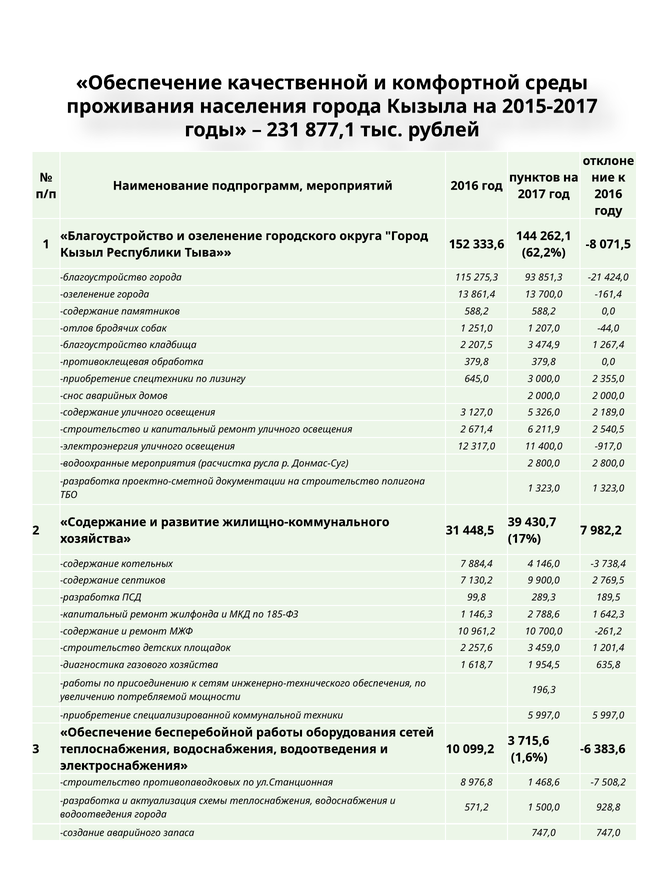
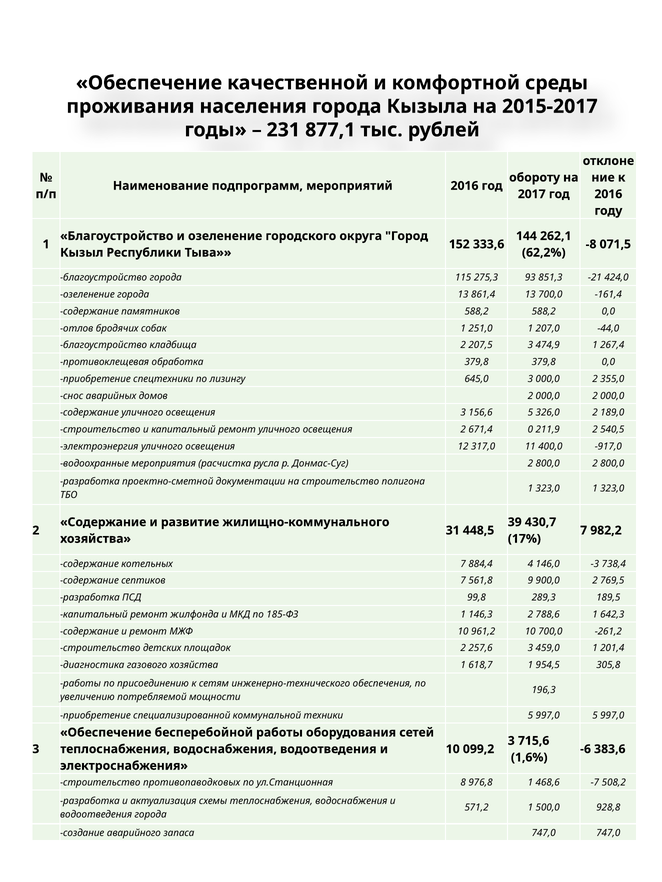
пунктов: пунктов -> обороту (535, 178)
127,0: 127,0 -> 156,6 (481, 413)
6: 6 -> 0 (530, 430)
130,2: 130,2 -> 561,8 (481, 581)
635,8: 635,8 -> 305,8 (608, 666)
